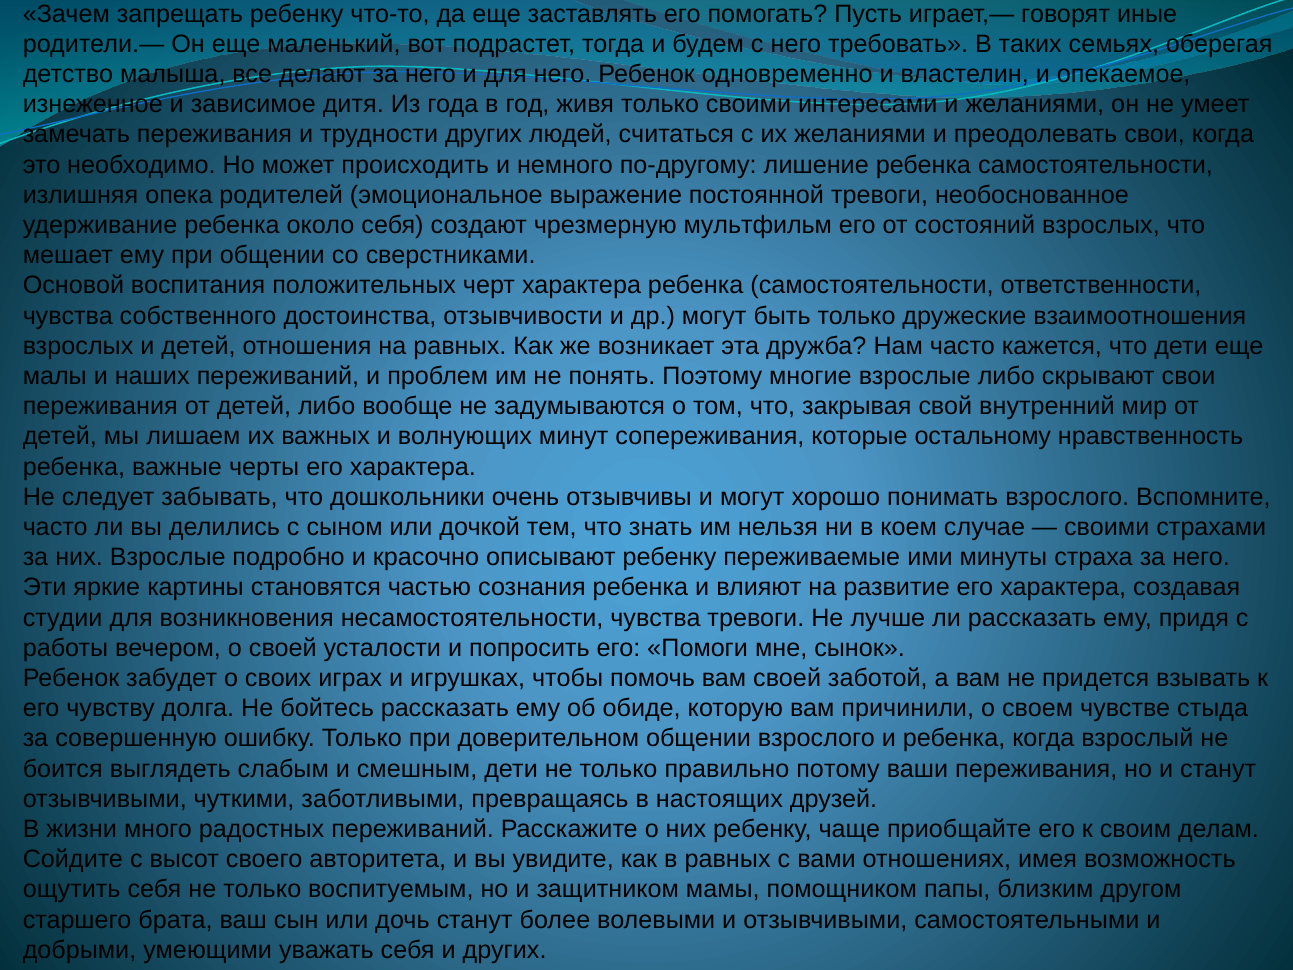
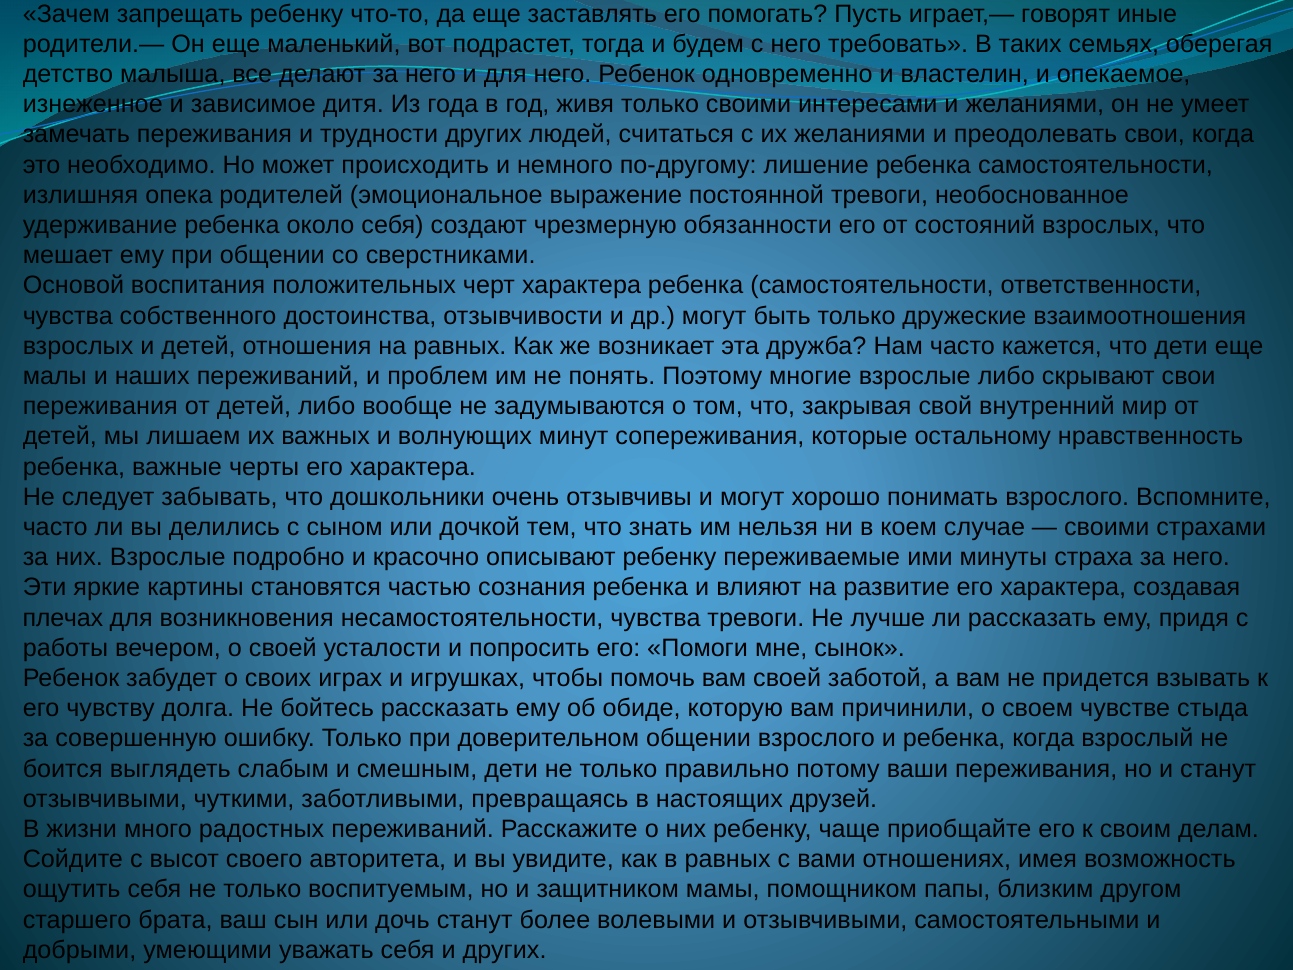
мультфильм: мультфильм -> обязанности (758, 225)
студии: студии -> плечах (63, 618)
